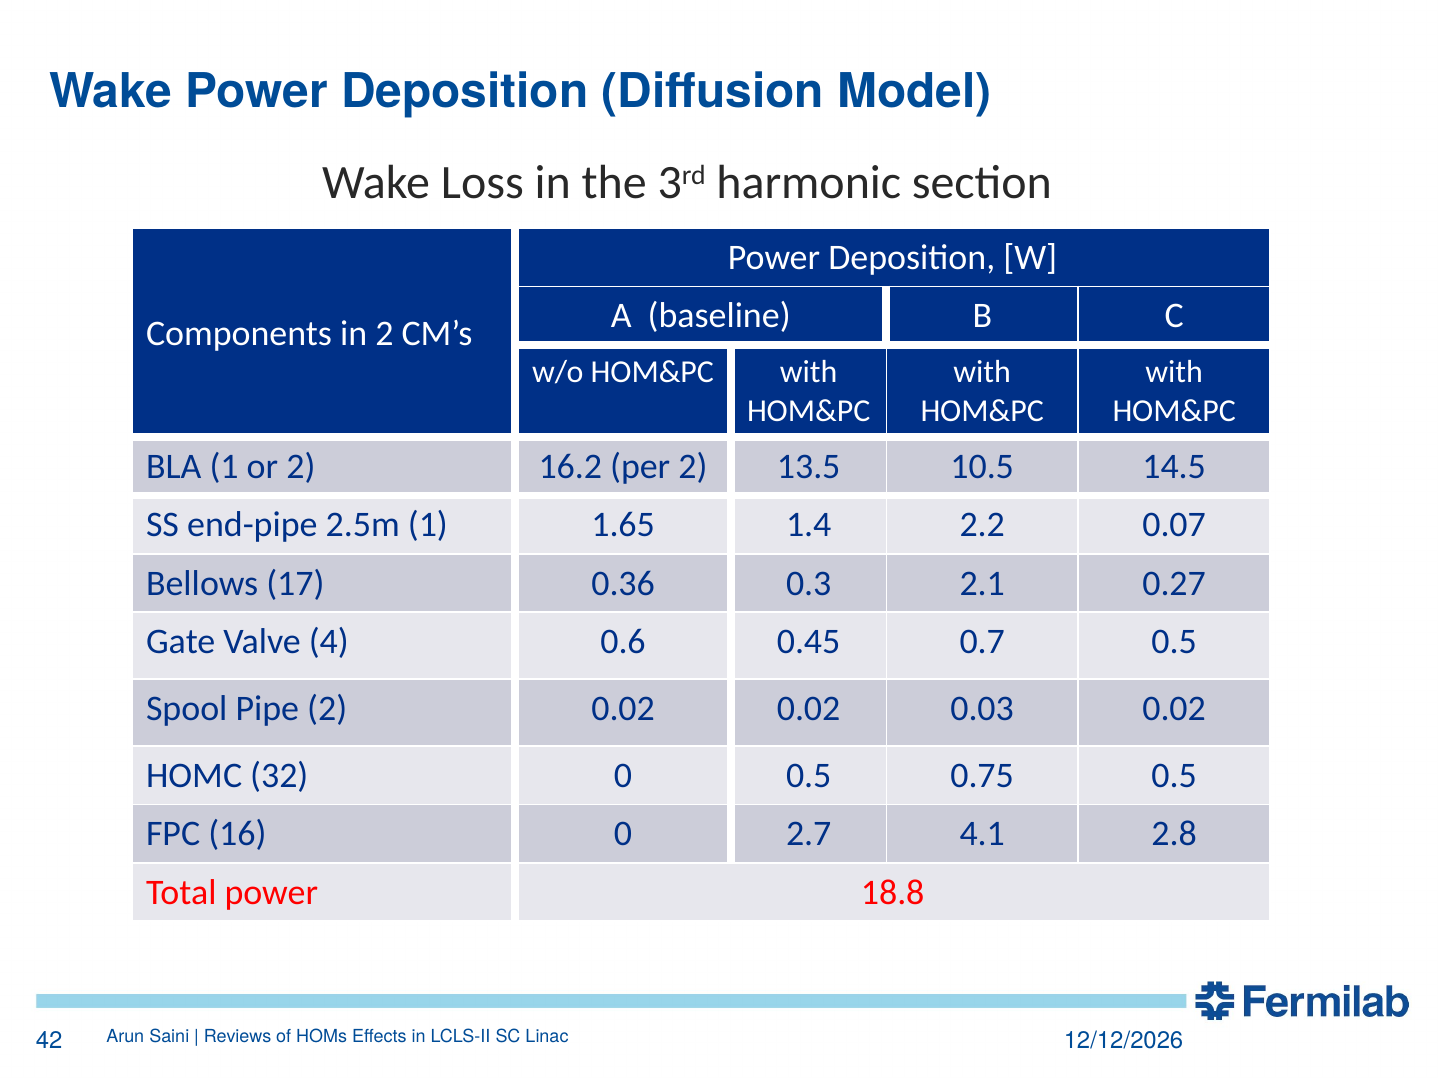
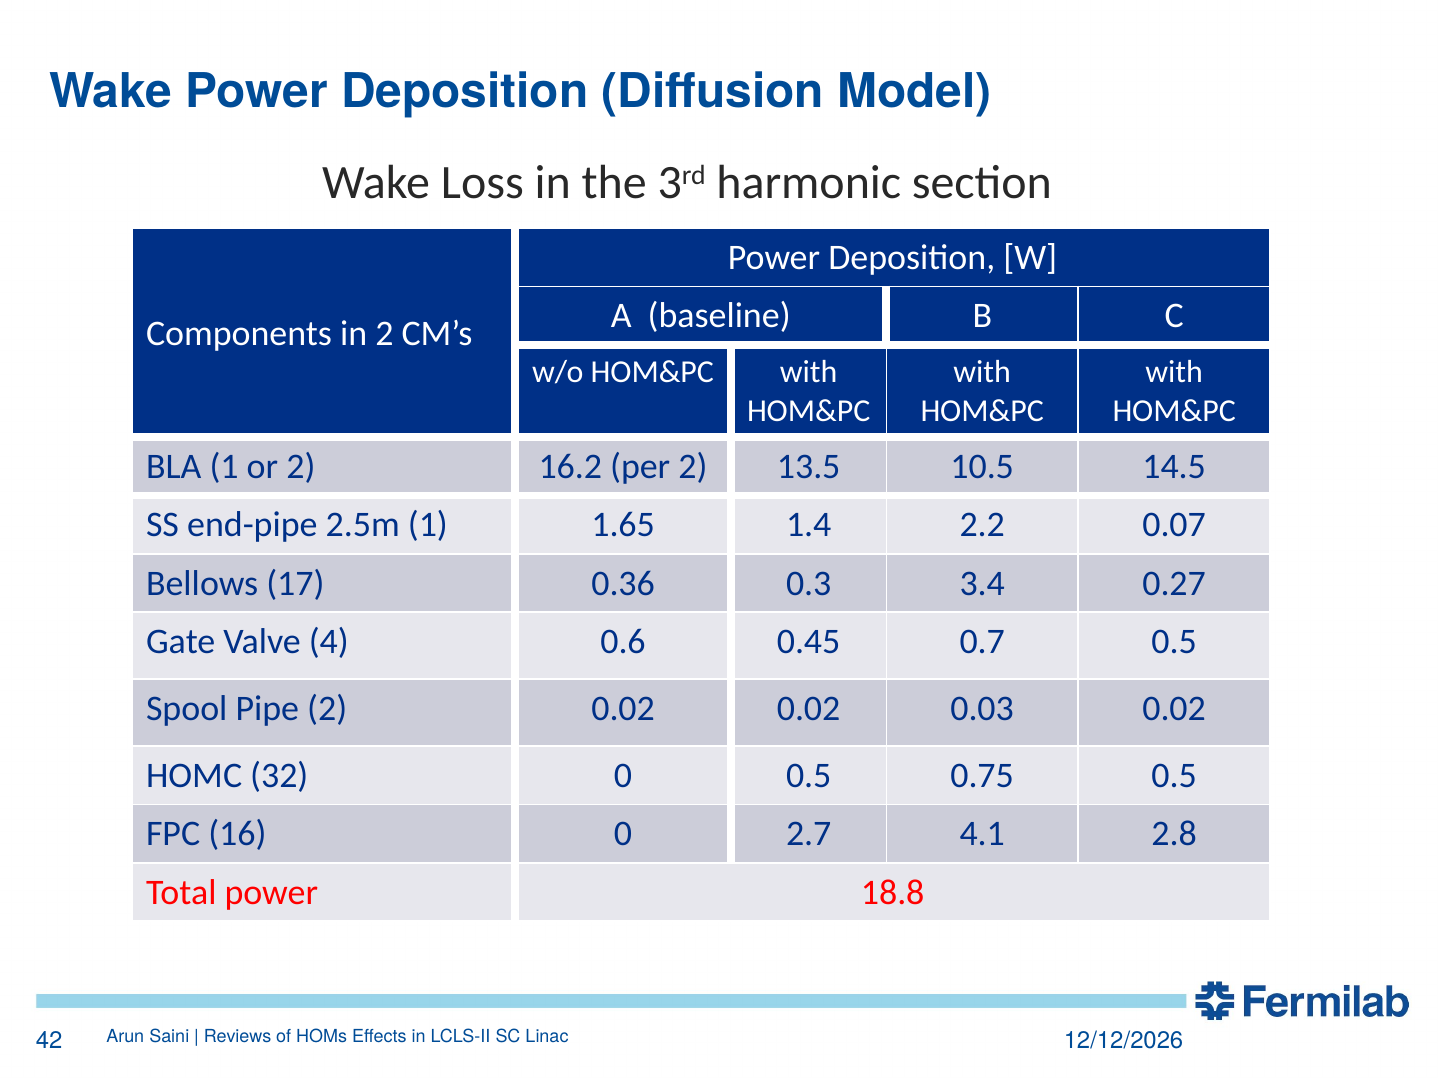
2.1: 2.1 -> 3.4 (982, 584)
